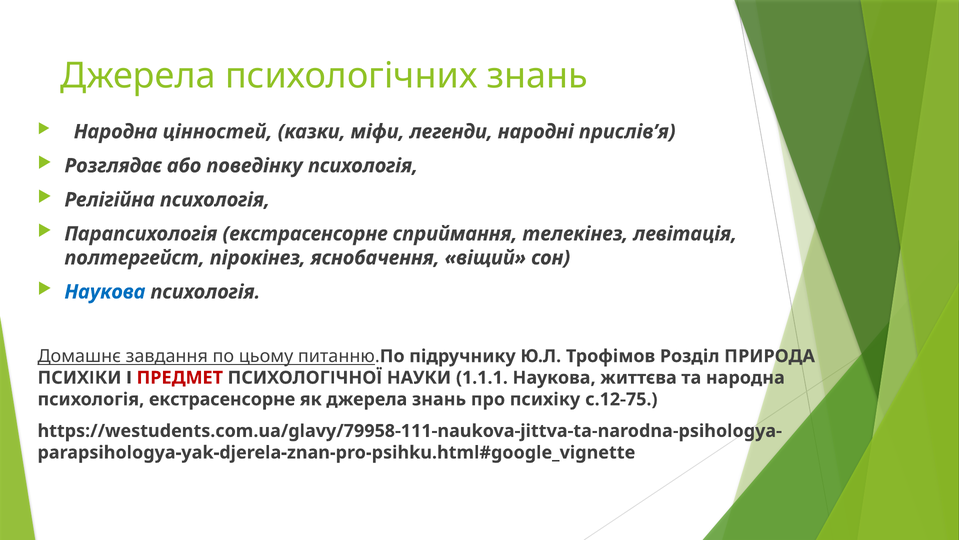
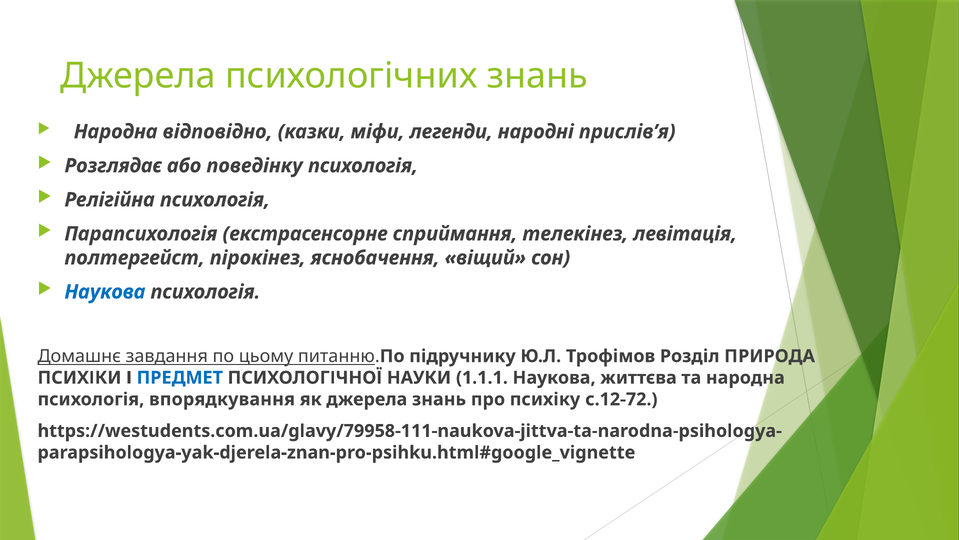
цінностей: цінностей -> відповідно (218, 132)
ПРЕДМЕТ colour: red -> blue (180, 377)
психологія екстрасенсорне: екстрасенсорне -> впорядкування (222, 399)
с.12-75: с.12-75 -> с.12-72 (621, 399)
